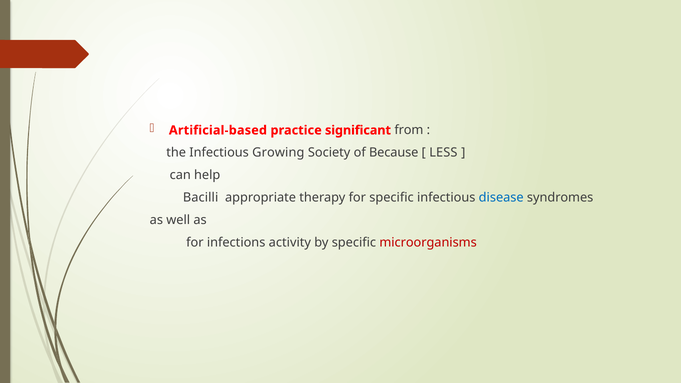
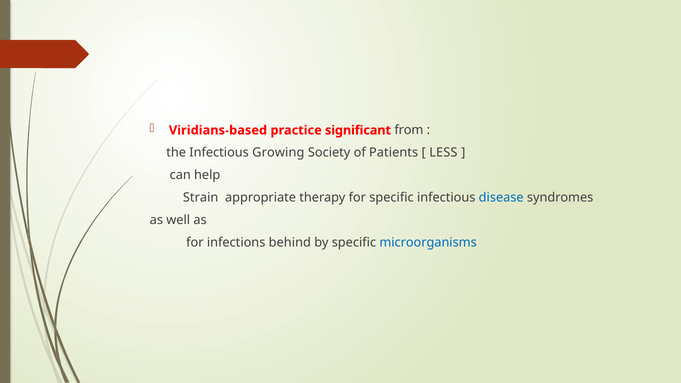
Artificial-based: Artificial-based -> Viridians-based (218, 130)
Because: Because -> Patients (394, 153)
Bacilli: Bacilli -> Strain (201, 198)
activity: activity -> behind (290, 242)
microorganisms colour: red -> blue (428, 242)
